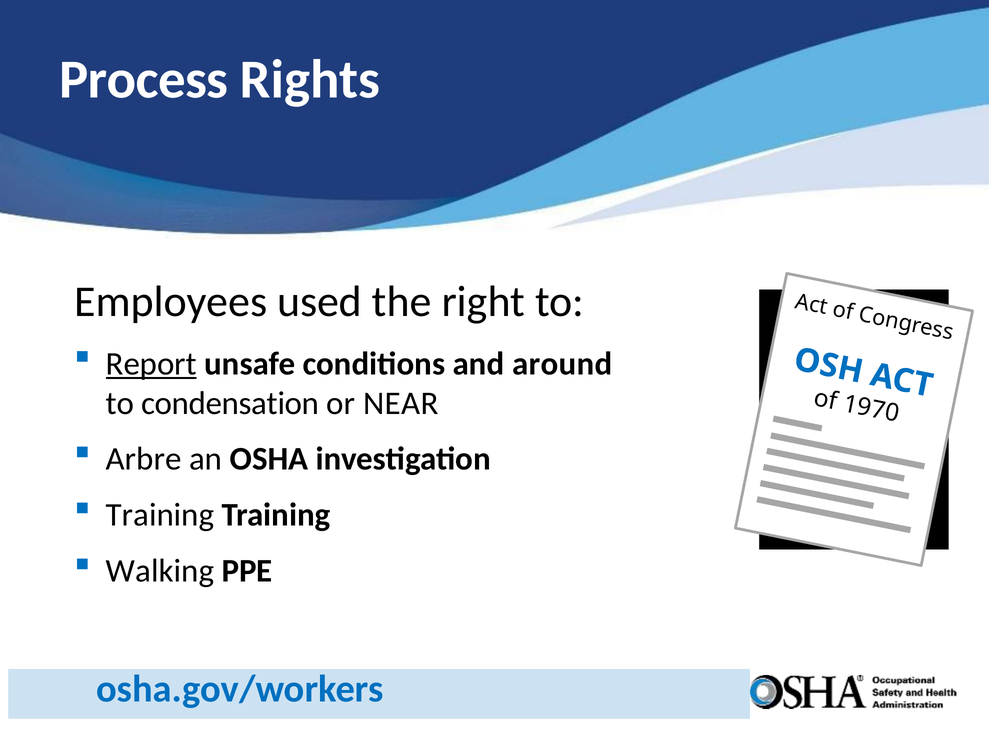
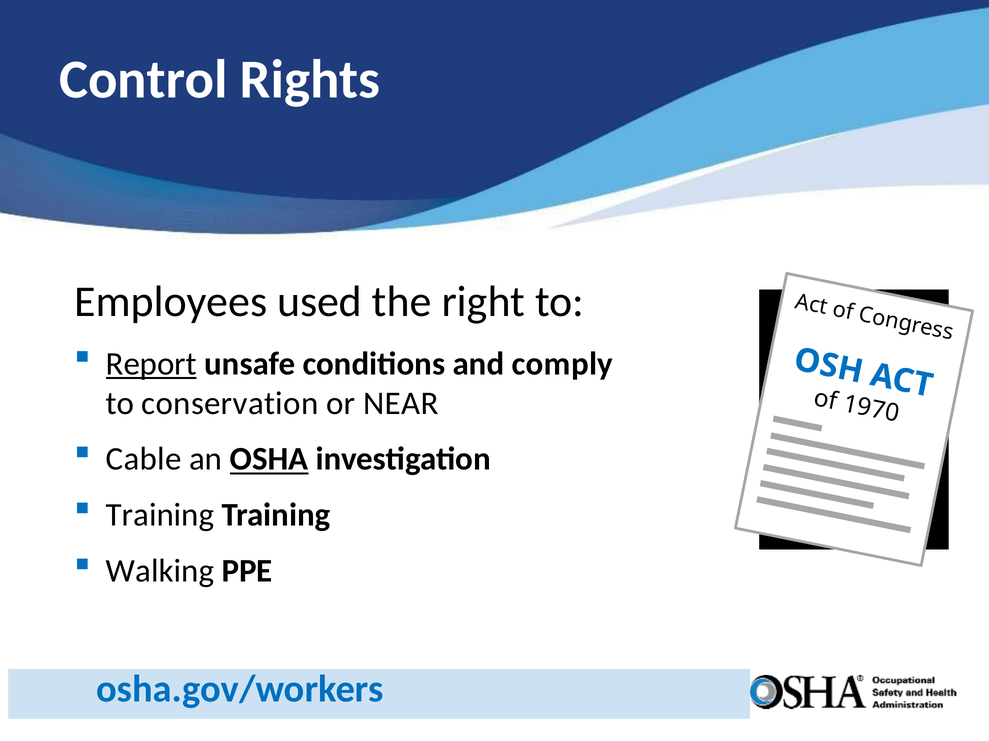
Process: Process -> Control (143, 80)
around: around -> comply (562, 364)
condensation: condensation -> conservation (230, 404)
Arbre: Arbre -> Cable (144, 460)
OSHA underline: none -> present (269, 460)
